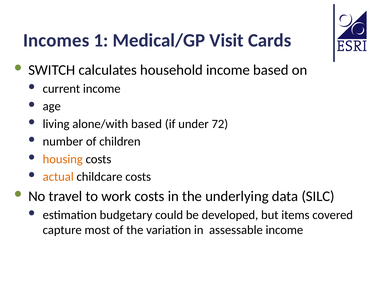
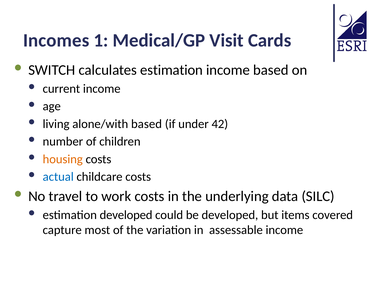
calculates household: household -> estimation (172, 70)
72: 72 -> 42 (220, 124)
actual colour: orange -> blue (58, 177)
estimation budgetary: budgetary -> developed (126, 215)
